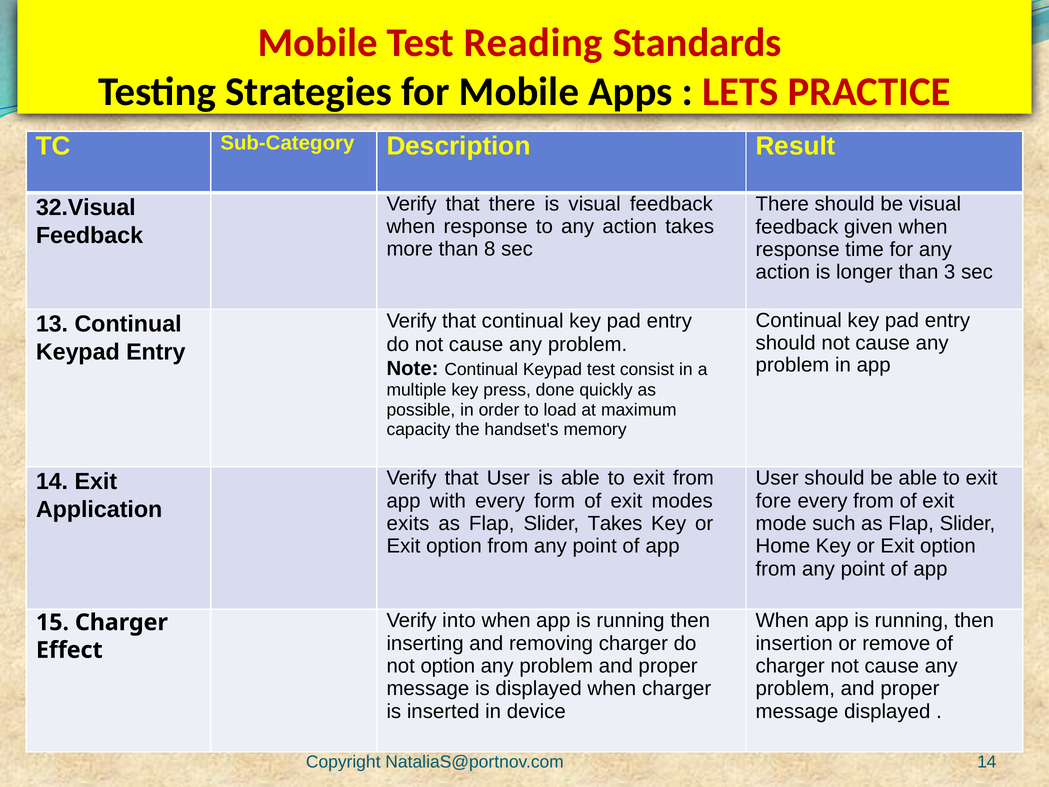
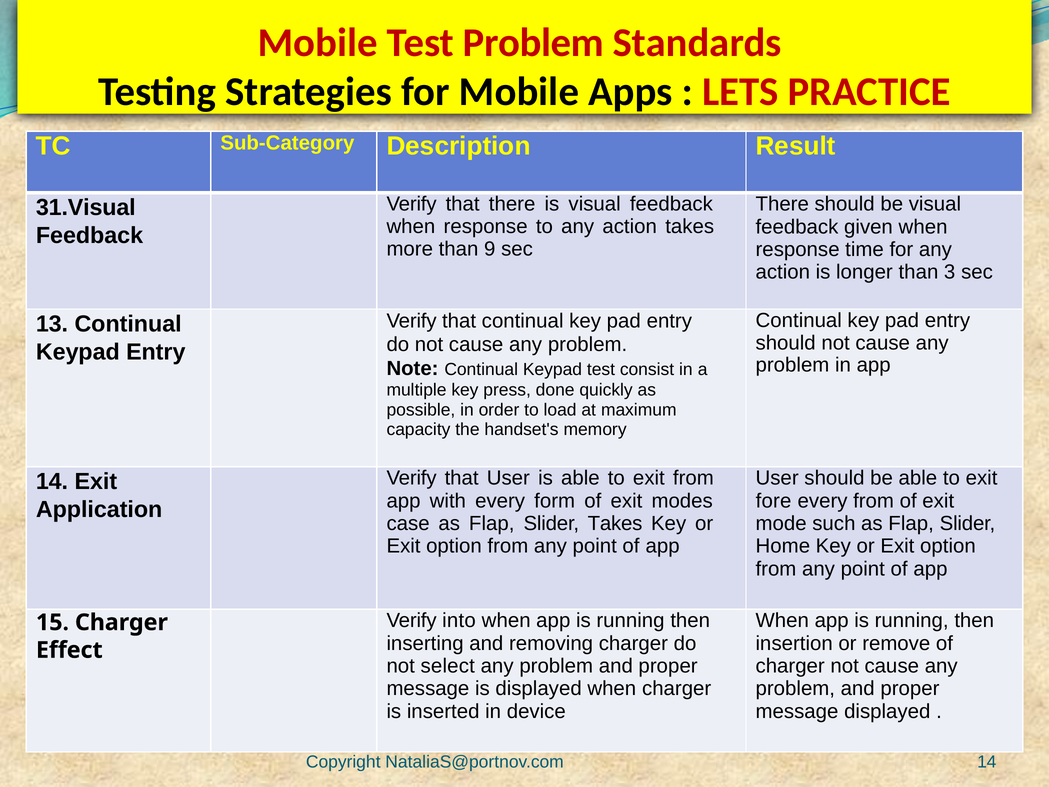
Test Reading: Reading -> Problem (534, 43)
32.Visual: 32.Visual -> 31.Visual (86, 208)
8: 8 -> 9 (490, 249)
exits: exits -> case (408, 523)
not option: option -> select (448, 666)
